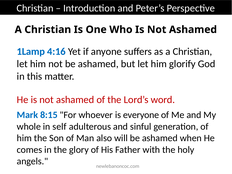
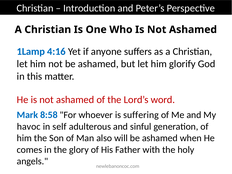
8:15: 8:15 -> 8:58 (49, 115)
everyone: everyone -> suffering (141, 115)
whole: whole -> havoc (29, 127)
